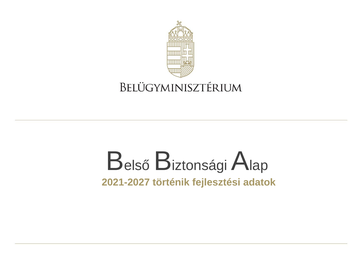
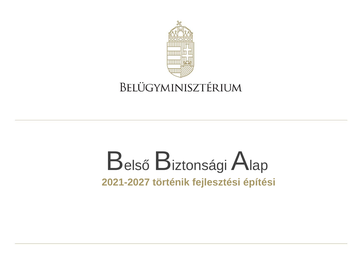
adatok: adatok -> építési (259, 183)
